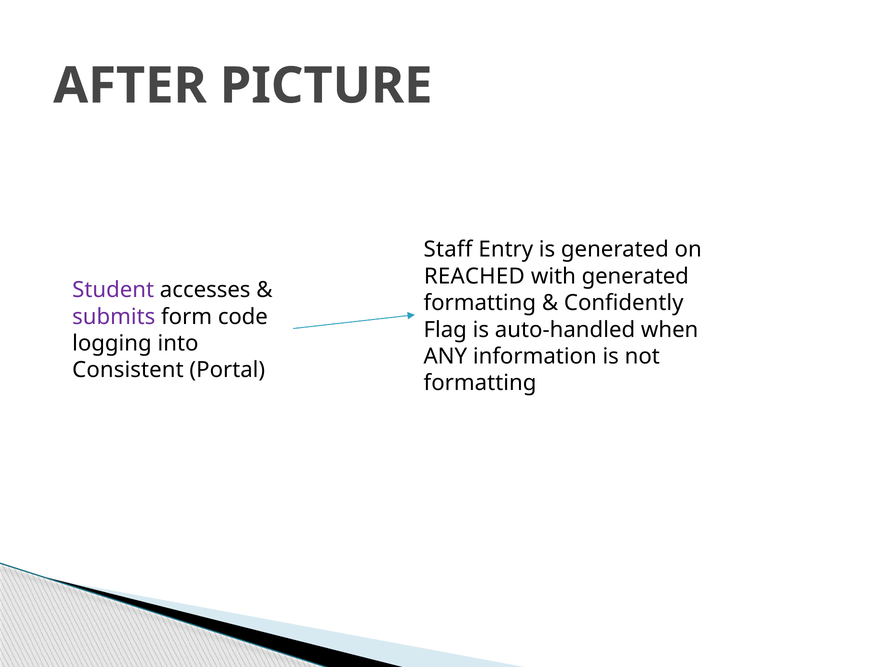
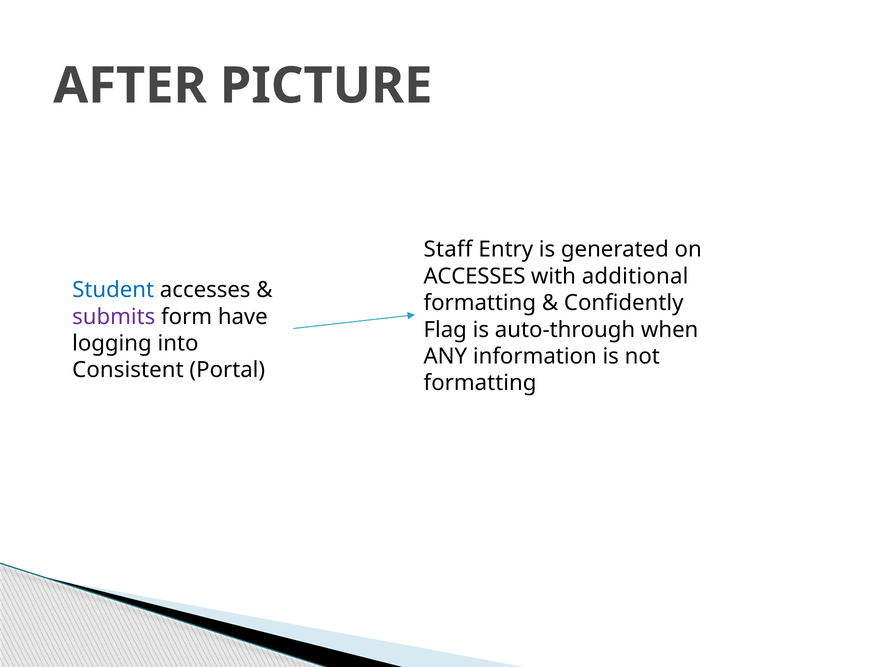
REACHED: REACHED -> ACCESSES (475, 276)
with generated: generated -> additional (635, 276)
Student colour: purple -> blue (113, 290)
code: code -> have (243, 317)
auto-handled: auto-handled -> auto-through (565, 330)
